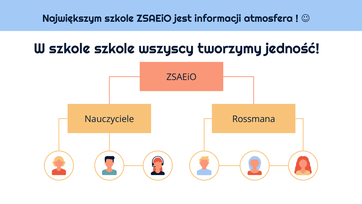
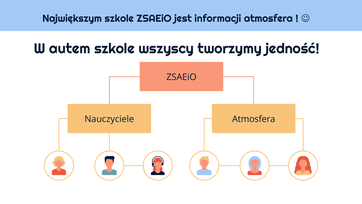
W szkole: szkole -> autem (70, 49)
Nauczyciele Rossmana: Rossmana -> Atmosfera (254, 119)
